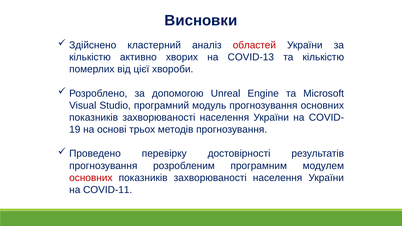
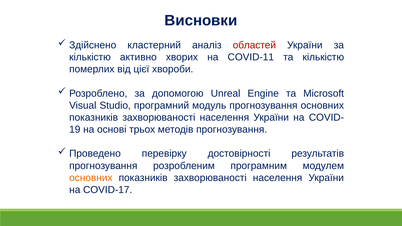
COVID-13: COVID-13 -> COVID-11 (251, 57)
основних colour: red -> orange (91, 178)
COVID-11: COVID-11 -> COVID-17 (108, 190)
